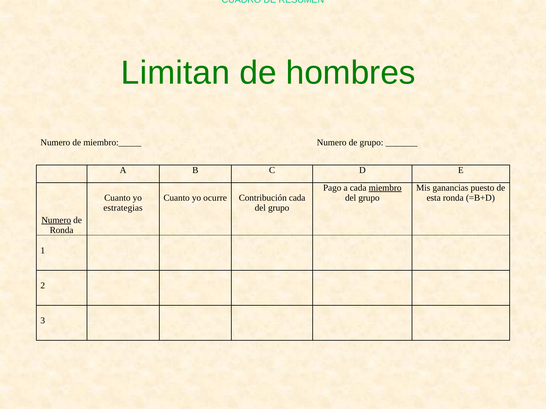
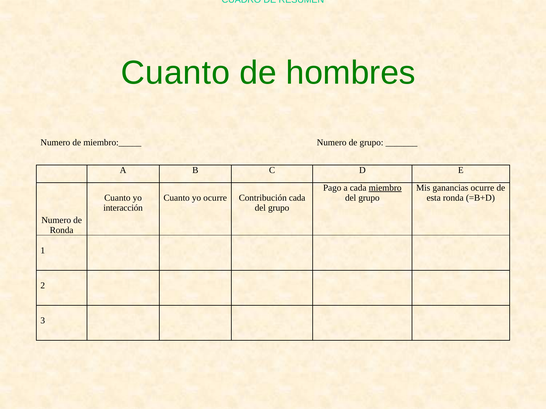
Limitan: Limitan -> Cuanto (175, 73)
ganancias puesto: puesto -> ocurre (482, 188)
estrategias: estrategias -> interacción (123, 208)
Numero underline: present -> none (56, 220)
